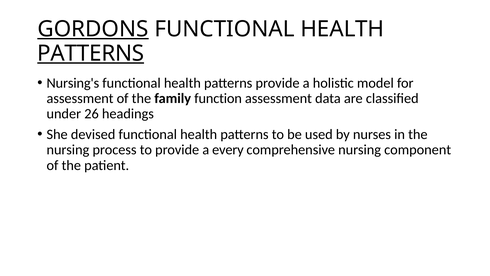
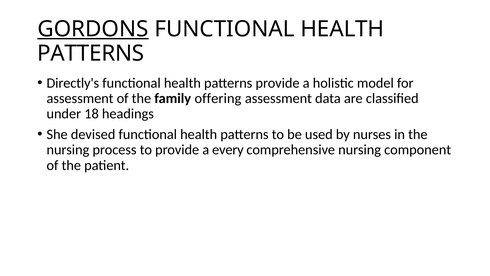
PATTERNS underline: present -> none (91, 53)
Nursing's: Nursing's -> Directly's (73, 83)
function: function -> offering (218, 98)
26: 26 -> 18 (92, 114)
